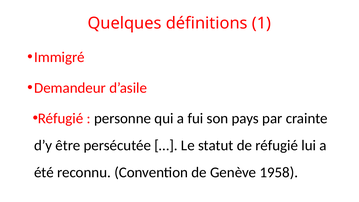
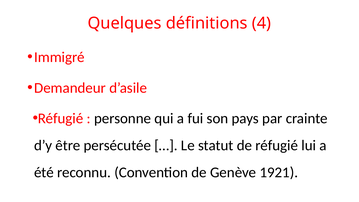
1: 1 -> 4 (262, 23)
1958: 1958 -> 1921 (279, 172)
